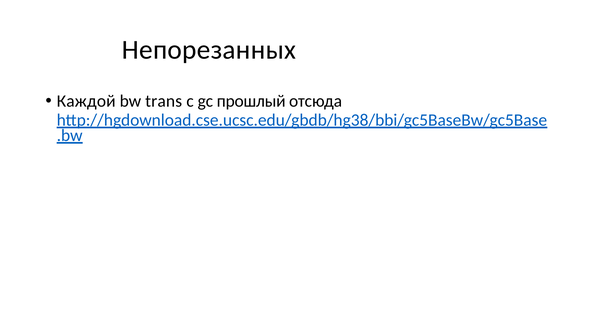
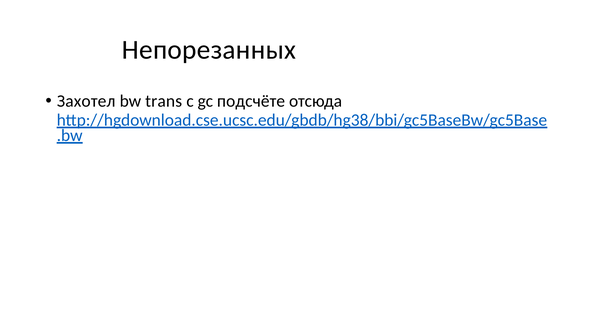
Каждой: Каждой -> Захотел (86, 101)
прошлый: прошлый -> подсчёте (251, 101)
